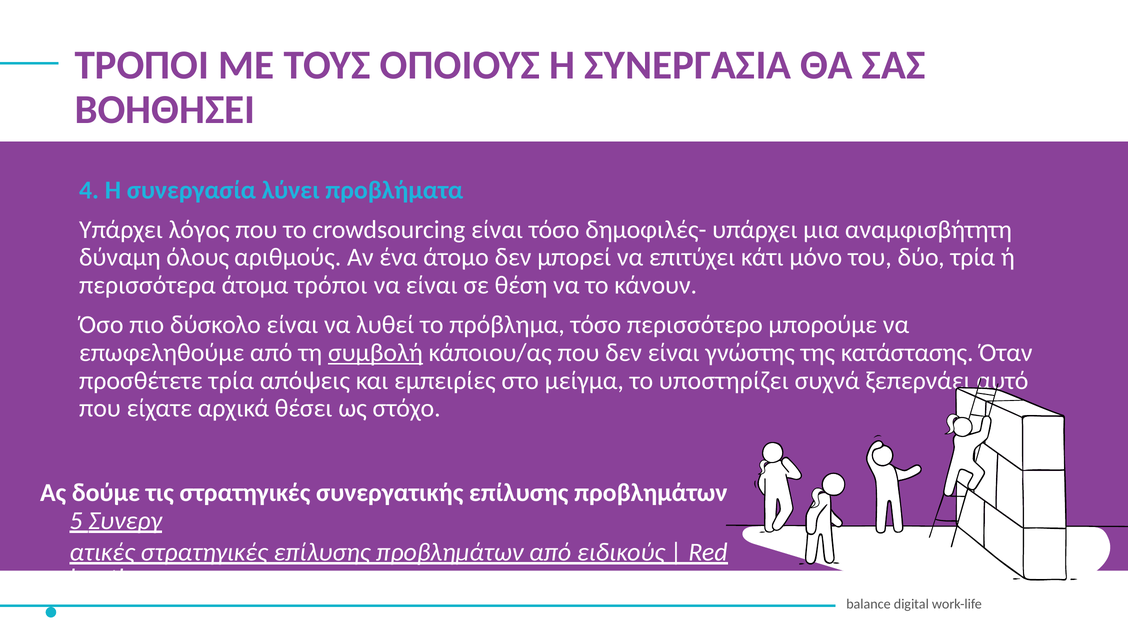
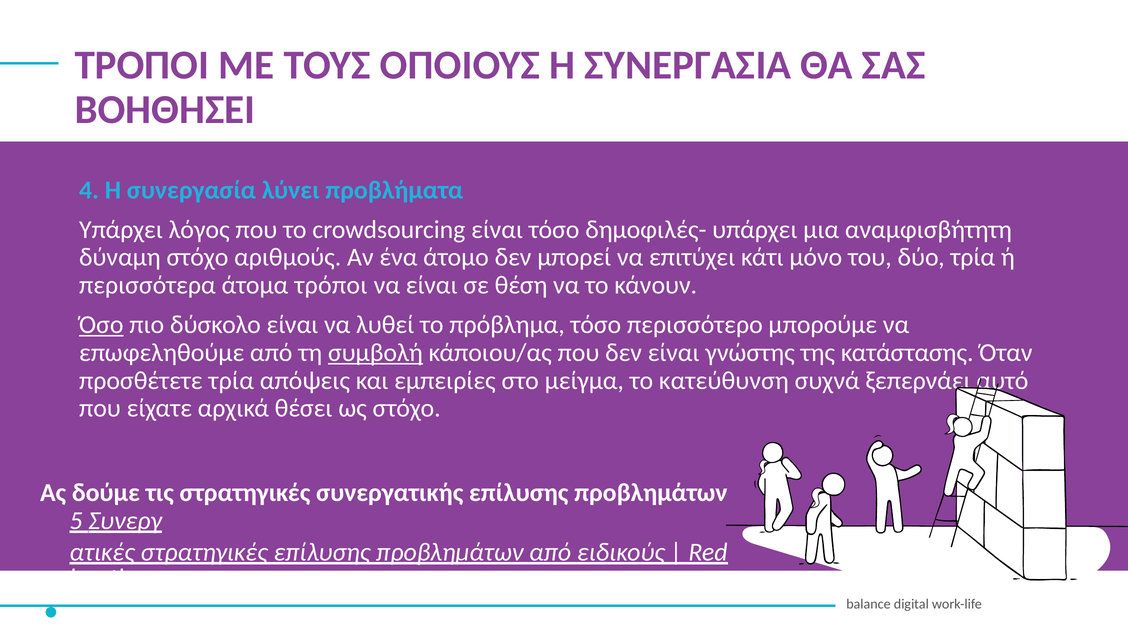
δύναμη όλους: όλους -> στόχο (198, 258)
Όσο underline: none -> present (101, 325)
υποστηρίζει: υποστηρίζει -> κατεύθυνση (724, 381)
